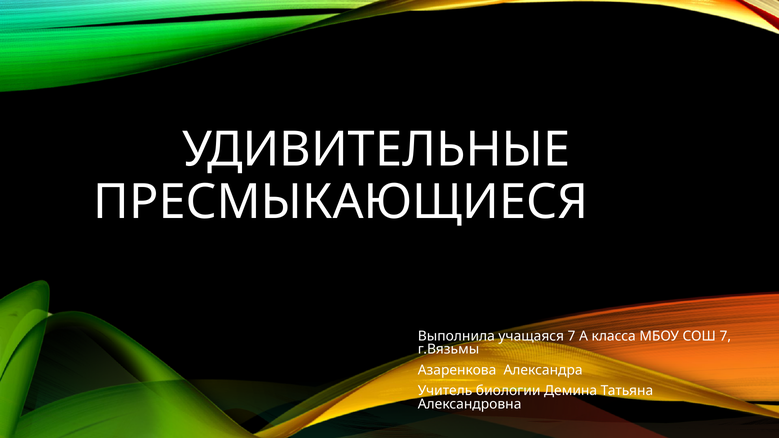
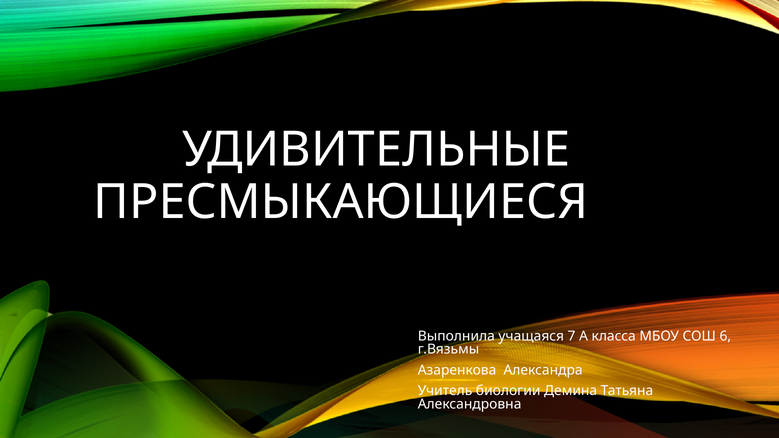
СОШ 7: 7 -> 6 (725, 336)
